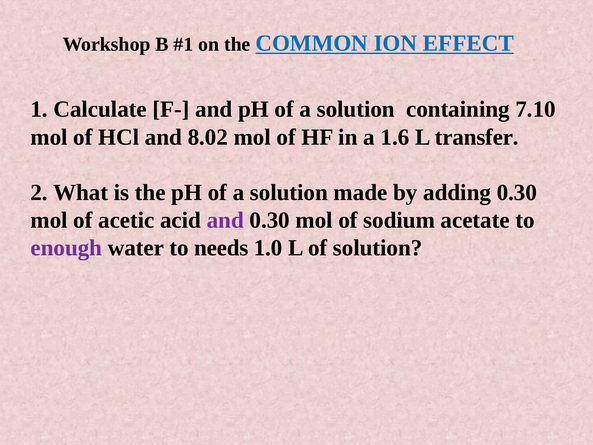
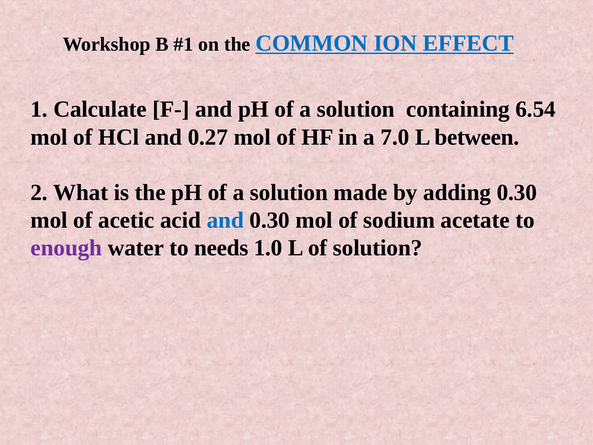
7.10: 7.10 -> 6.54 (536, 109)
8.02: 8.02 -> 0.27 (208, 137)
1.6: 1.6 -> 7.0 (395, 137)
transfer: transfer -> between (477, 137)
and colour: purple -> blue (225, 220)
